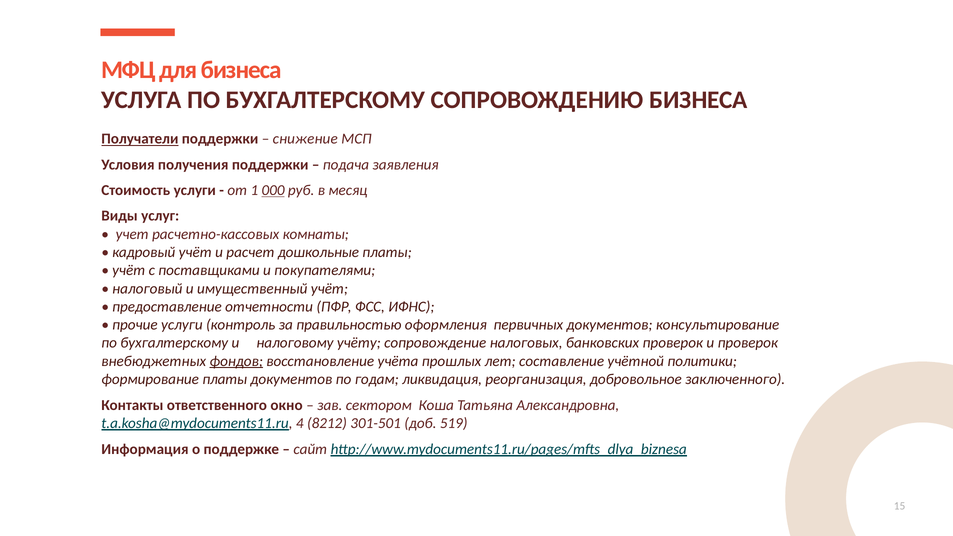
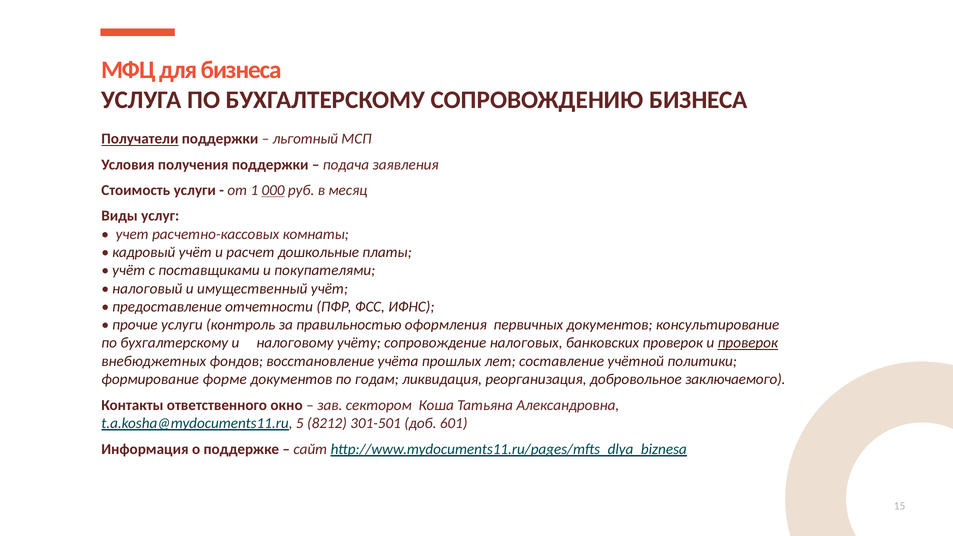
снижение: снижение -> льготный (305, 139)
проверок underline: none -> present (748, 343)
фондов underline: present -> none (236, 361)
формирование платы: платы -> форме (225, 379)
заключенного: заключенного -> заключаемого (735, 379)
4: 4 -> 5 (300, 423)
519: 519 -> 601 (454, 423)
